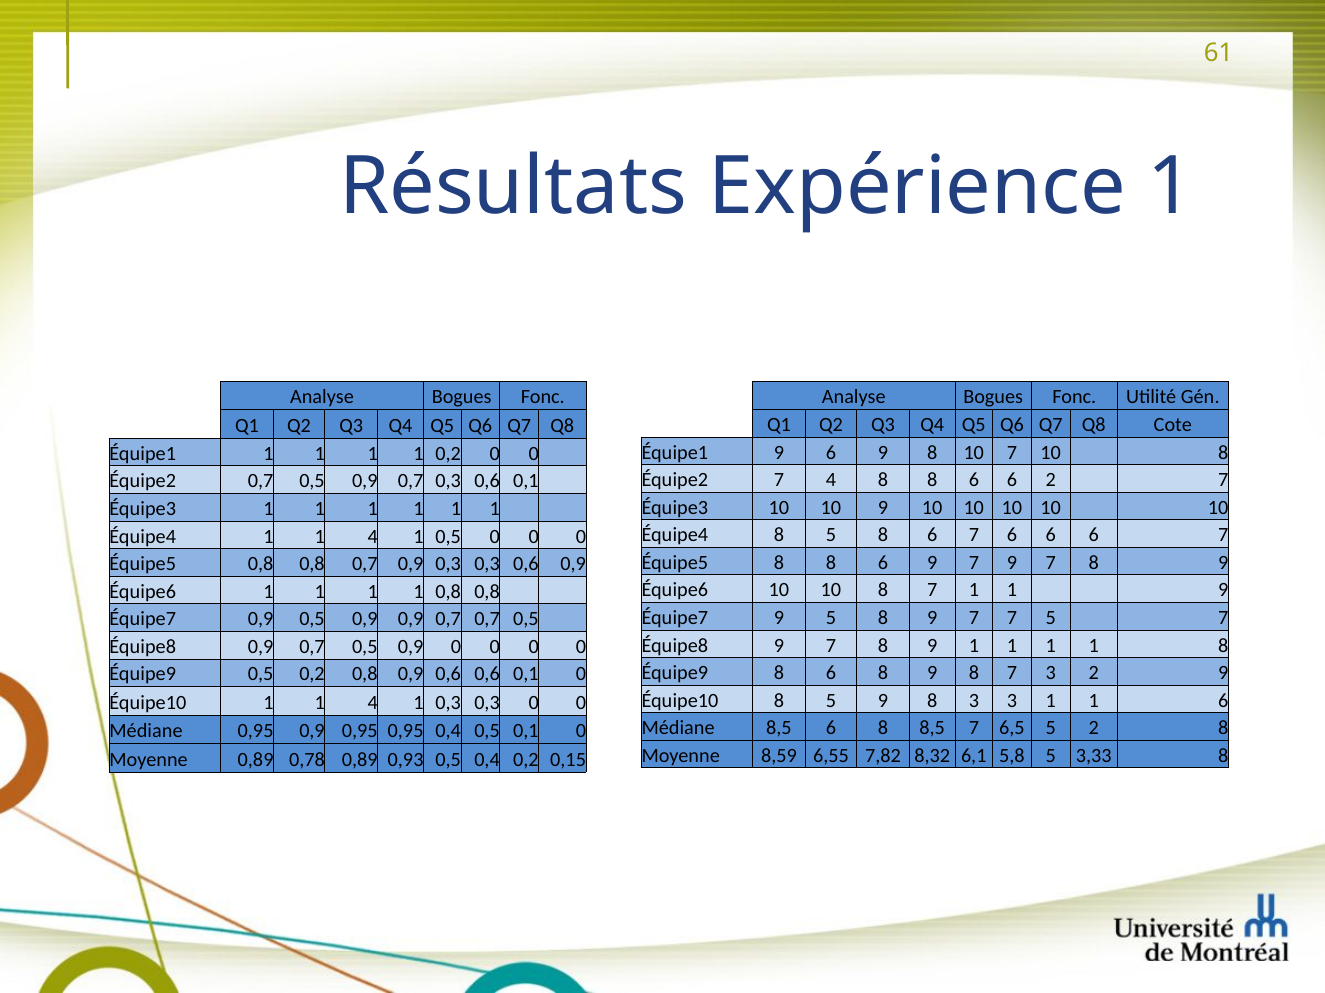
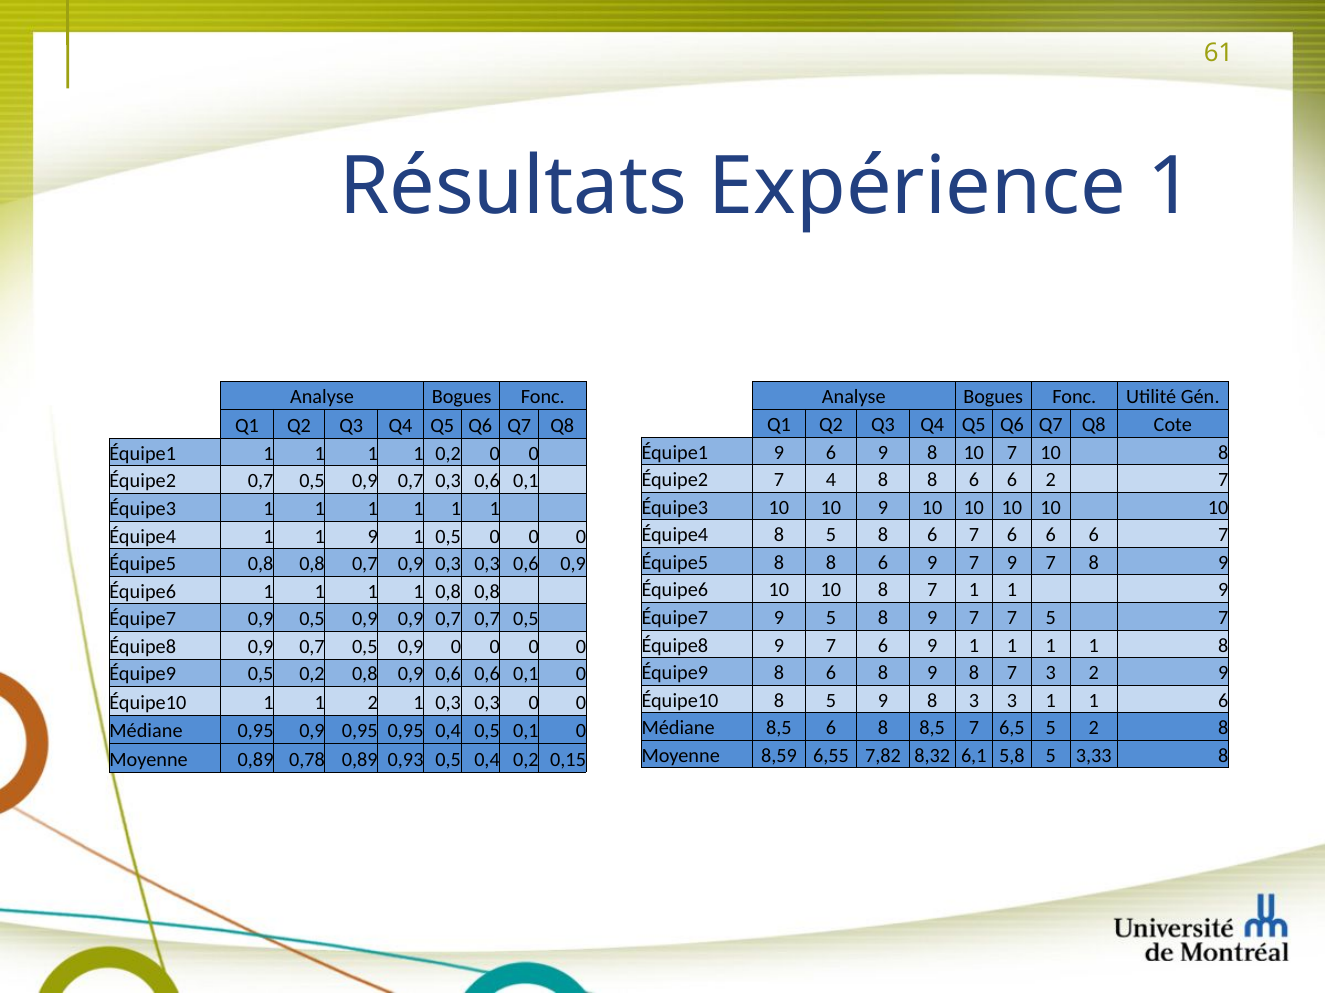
Équipe4 1 1 4: 4 -> 9 (373, 537)
Équipe8 9 7 8: 8 -> 6 (883, 646)
Équipe10 1 1 4: 4 -> 2 (373, 704)
